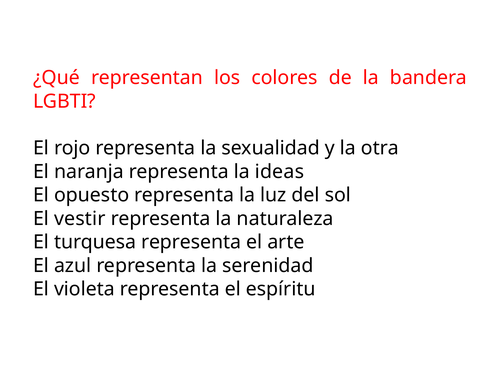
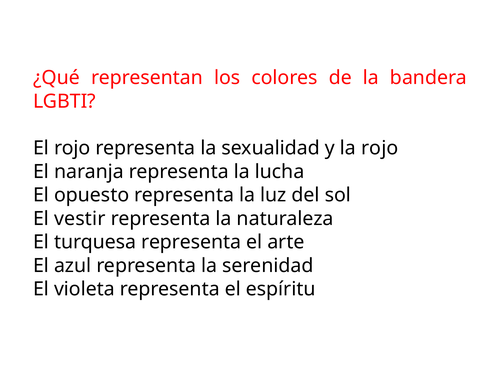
la otra: otra -> rojo (380, 148)
ideas: ideas -> lucha (280, 172)
